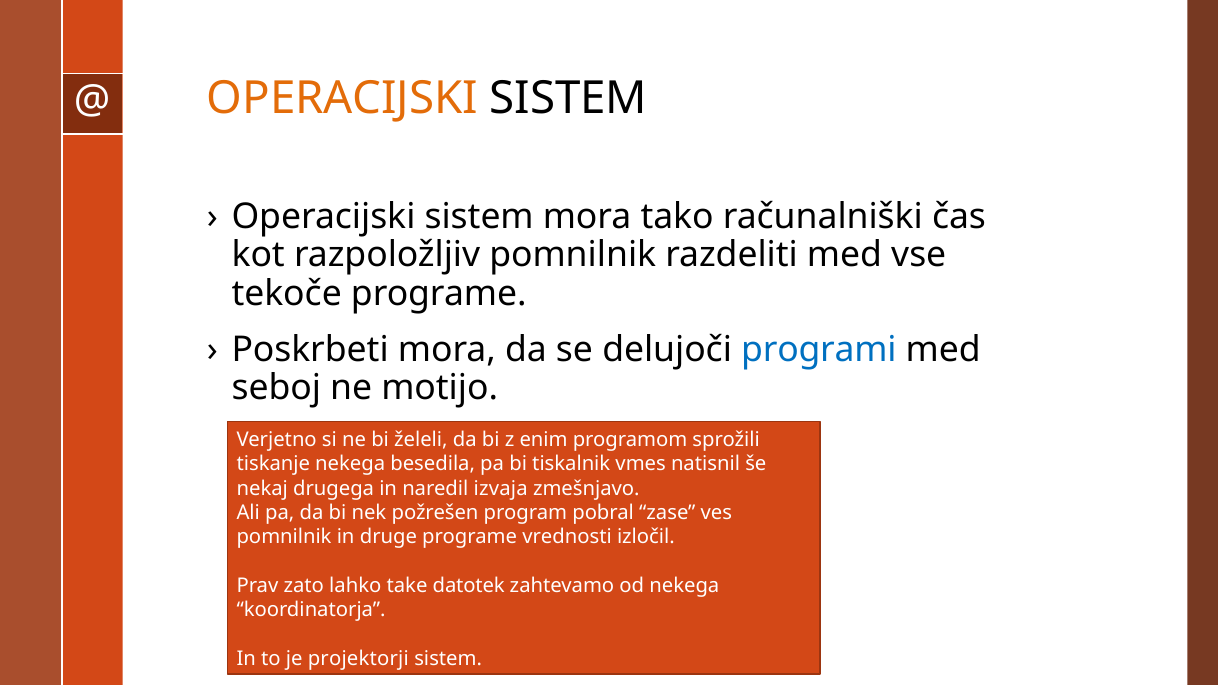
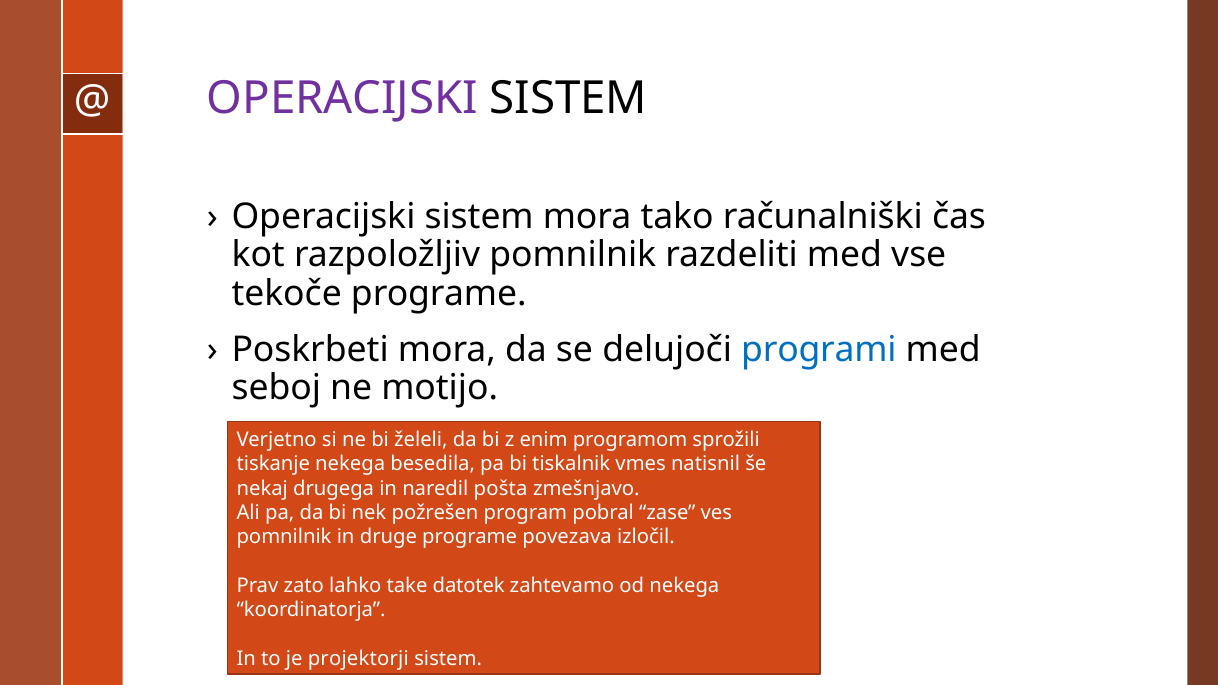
OPERACIJSKI colour: orange -> purple (342, 99)
izvaja: izvaja -> pošta (501, 489)
vrednosti: vrednosti -> povezava (567, 537)
